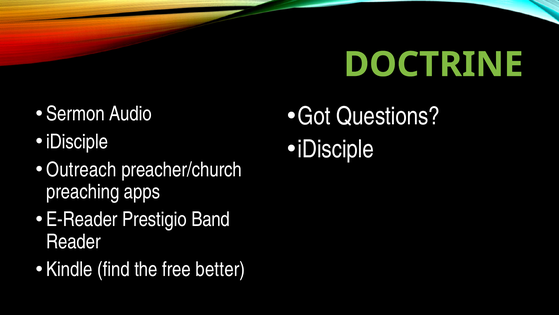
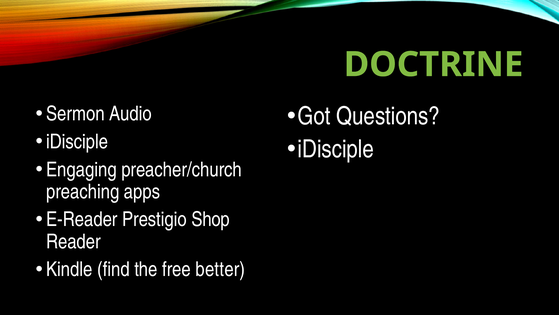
Outreach: Outreach -> Engaging (81, 169)
Band: Band -> Shop (211, 219)
